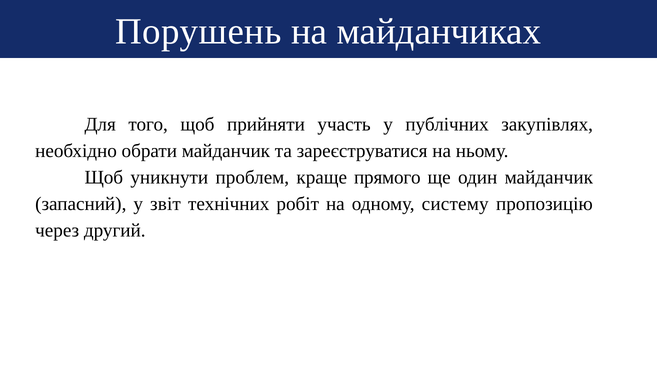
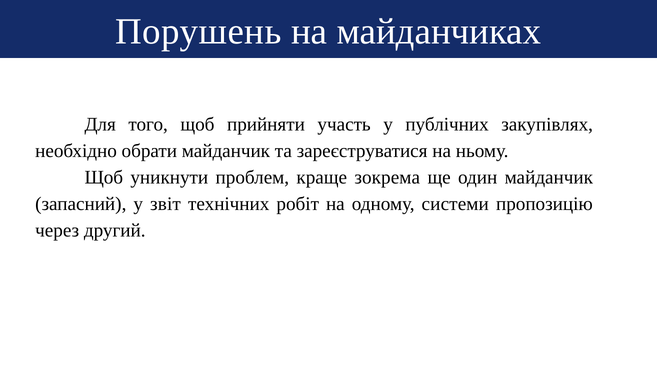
прямого: прямого -> зокрема (387, 177)
систему: систему -> системи (455, 204)
